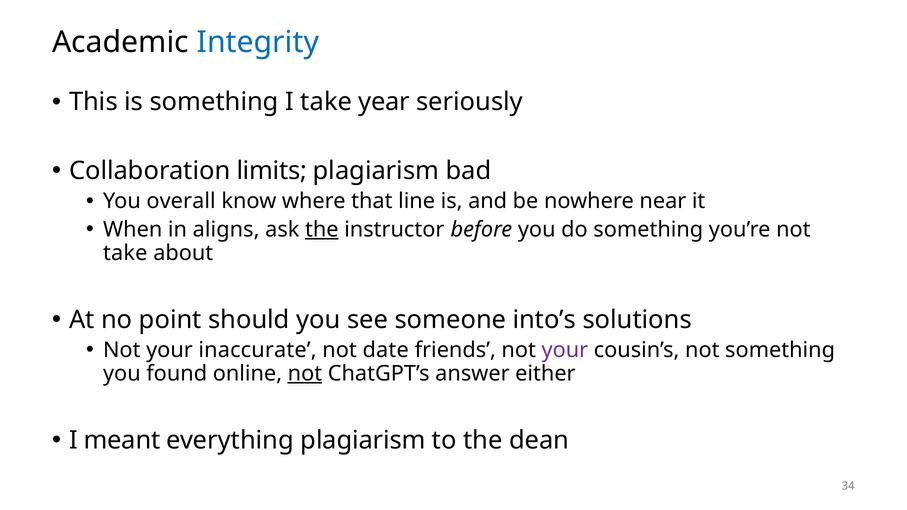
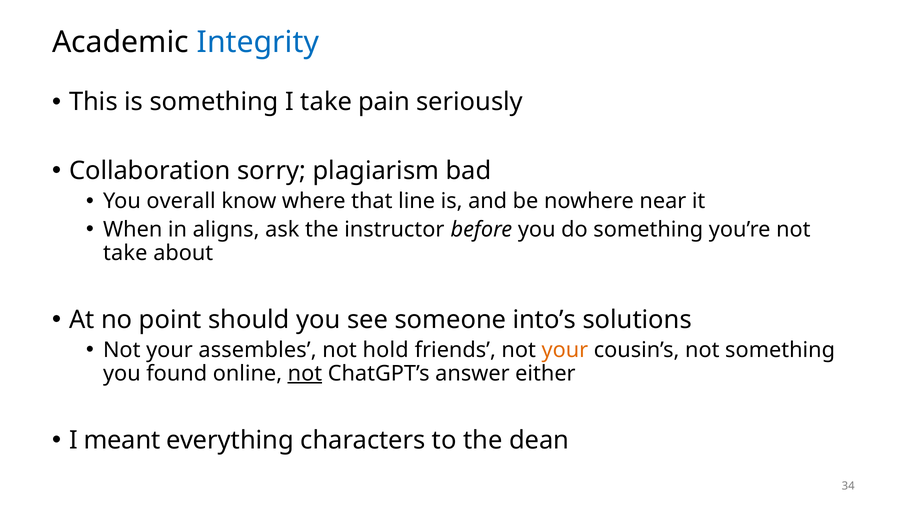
year: year -> pain (384, 102)
limits: limits -> sorry (272, 171)
the underline: present -> none (322, 229)
inaccurate: inaccurate -> assembles (258, 350)
date: date -> hold (386, 350)
your colour: purple -> orange (565, 350)
everything plagiarism: plagiarism -> characters (363, 440)
